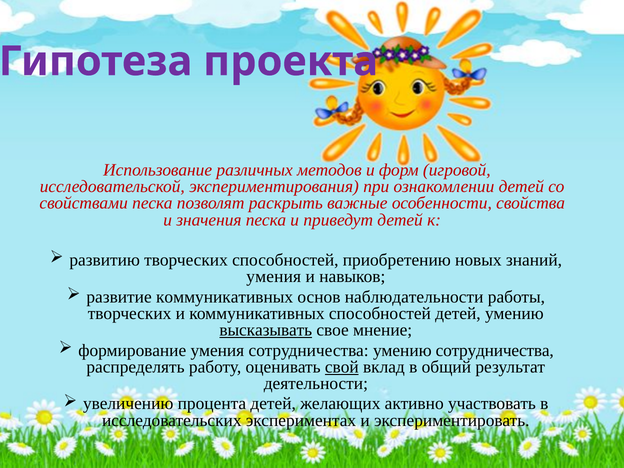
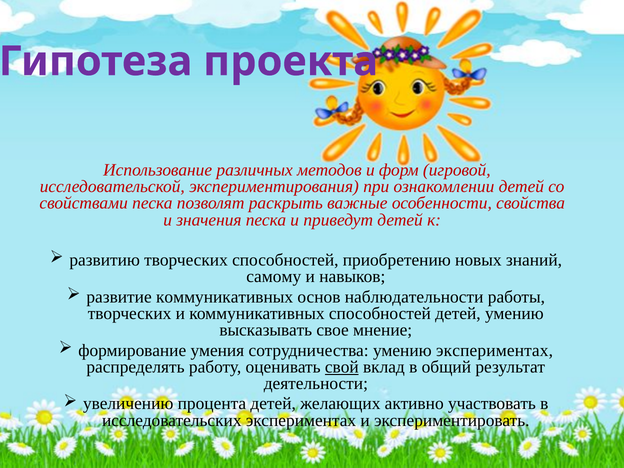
умения: умения -> самому (274, 277)
высказывать underline: present -> none (266, 330)
умению сотрудничества: сотрудничества -> экспериментах (495, 350)
